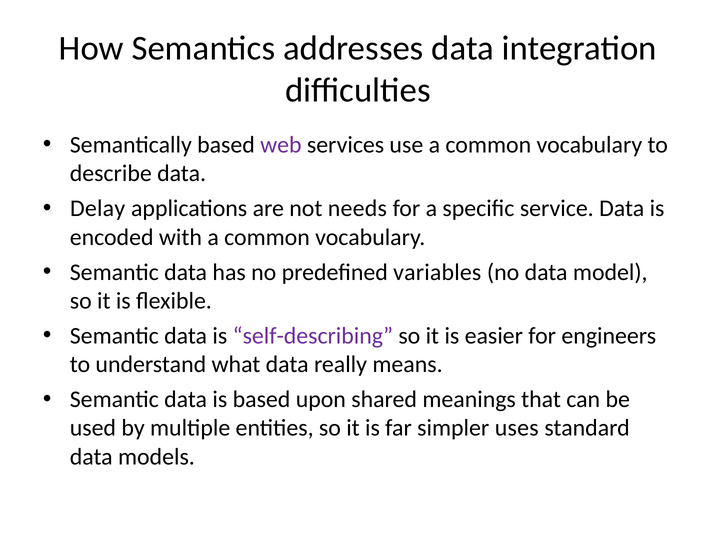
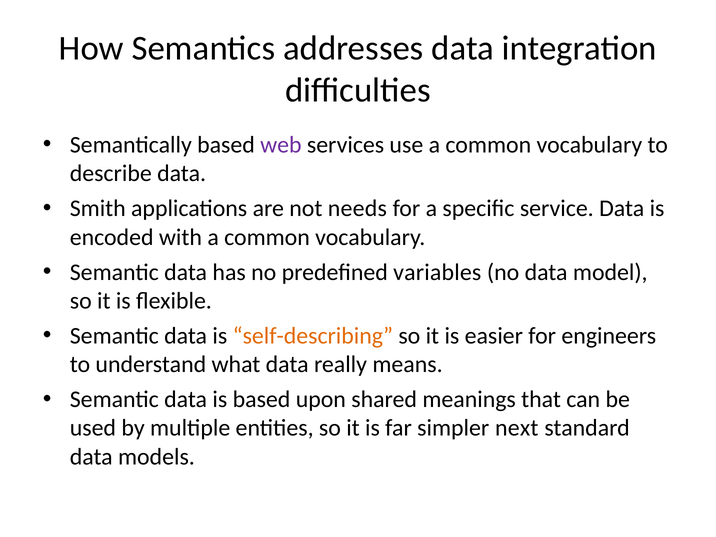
Delay: Delay -> Smith (98, 209)
self-describing colour: purple -> orange (313, 336)
uses: uses -> next (517, 428)
